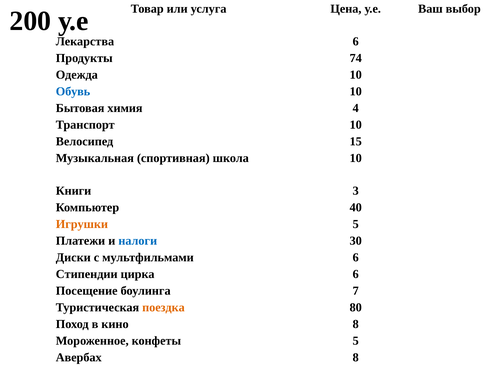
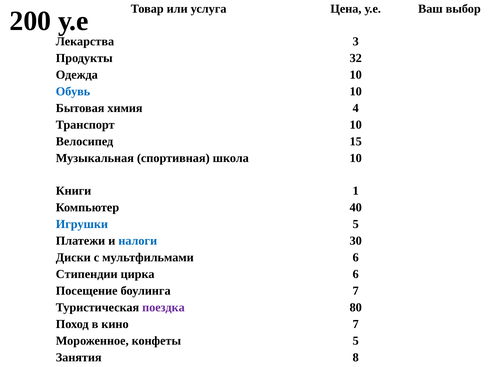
Лекарства 6: 6 -> 3 (356, 42)
74: 74 -> 32 (356, 58)
3: 3 -> 1 (356, 191)
Игрушки colour: orange -> blue (82, 224)
поездка colour: orange -> purple (163, 307)
кино 8: 8 -> 7 (356, 324)
Авербах: Авербах -> Занятия (79, 357)
